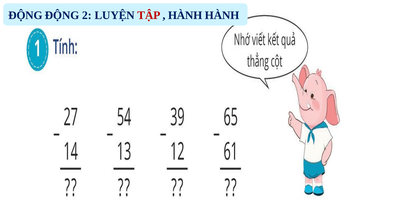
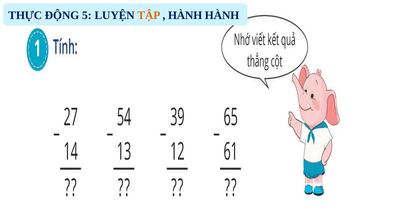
ĐỘNG: ĐỘNG -> THỰC (25, 15)
2: 2 -> 5 (87, 15)
TẬP colour: red -> orange (149, 15)
